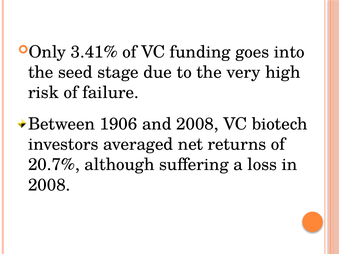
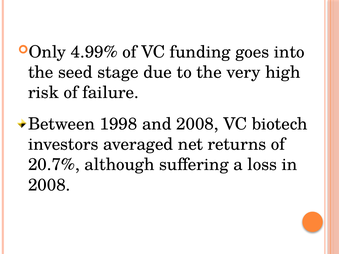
3.41%: 3.41% -> 4.99% (94, 52)
1906: 1906 -> 1998 (118, 124)
